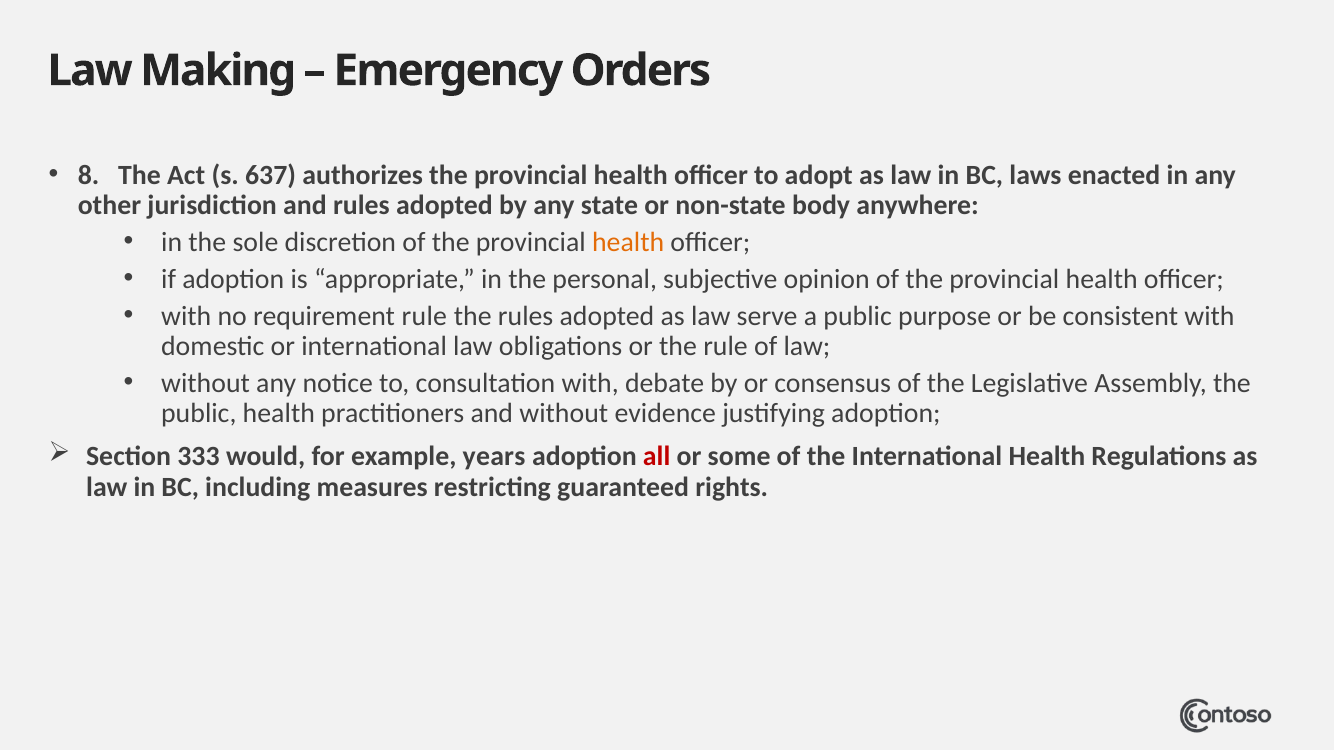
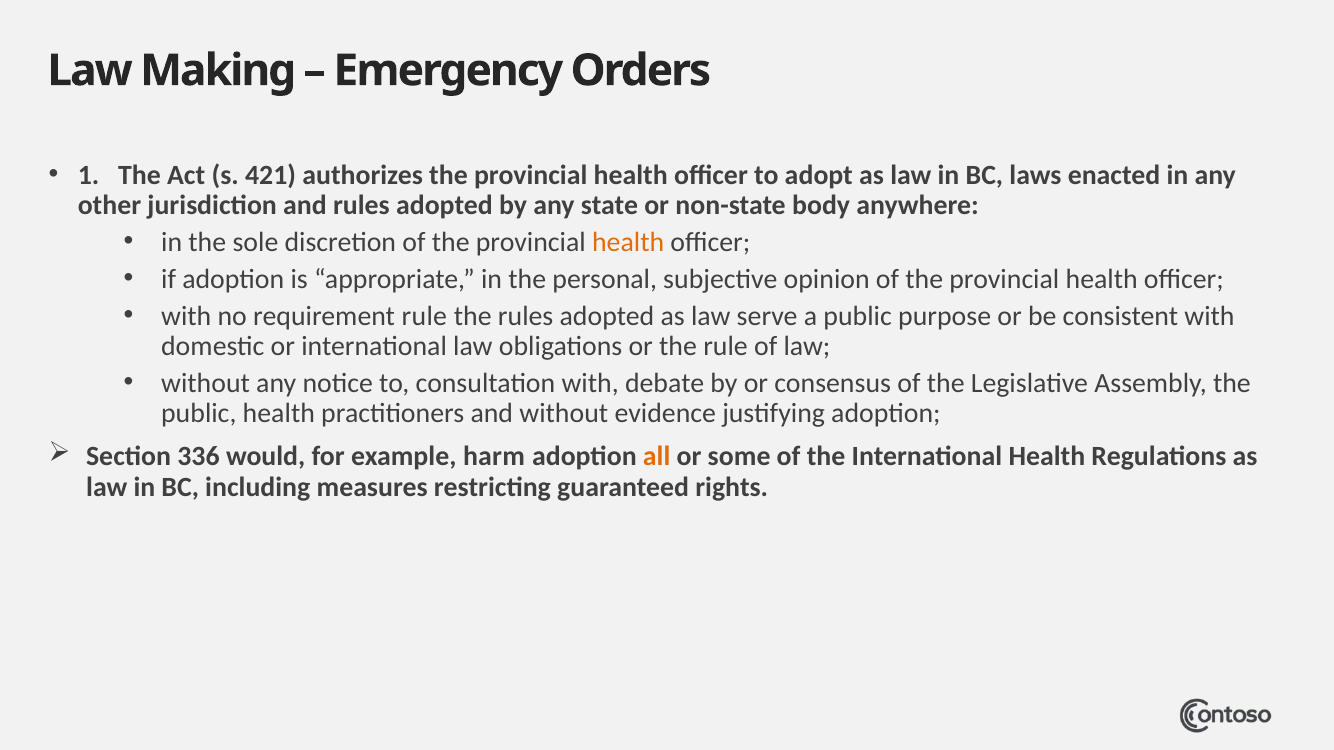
8: 8 -> 1 (89, 175)
637: 637 -> 421 (271, 175)
333: 333 -> 336 (199, 457)
years: years -> harm (494, 457)
all colour: red -> orange (657, 457)
